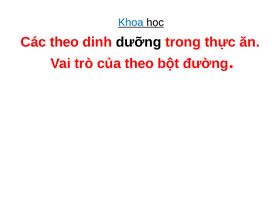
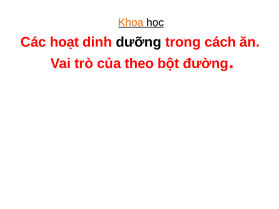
Khoa colour: blue -> orange (131, 23)
Các theo: theo -> hoạt (64, 42)
thực: thực -> cách (220, 42)
